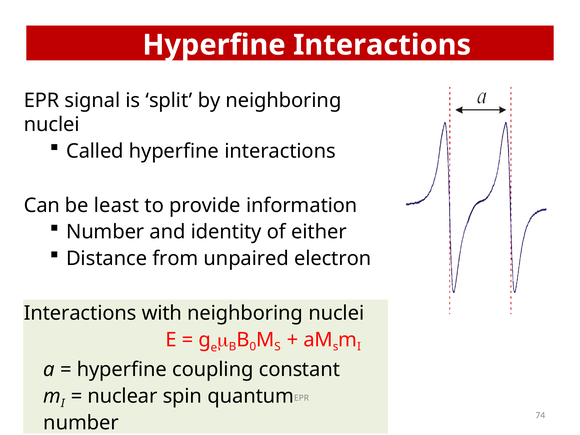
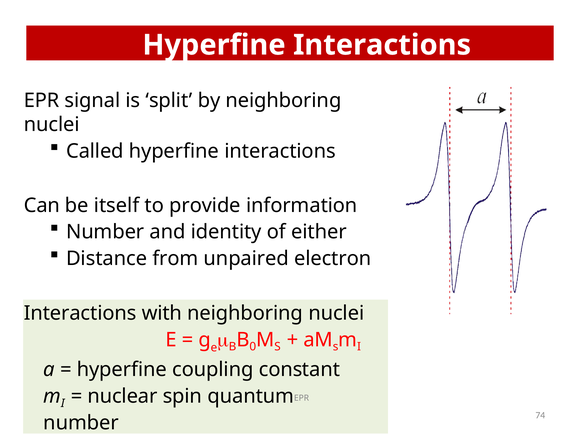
least: least -> itself (117, 205)
